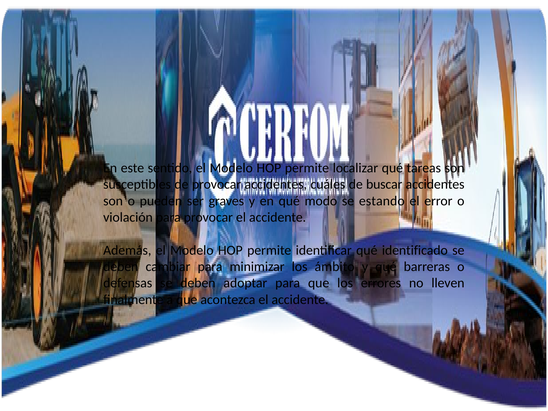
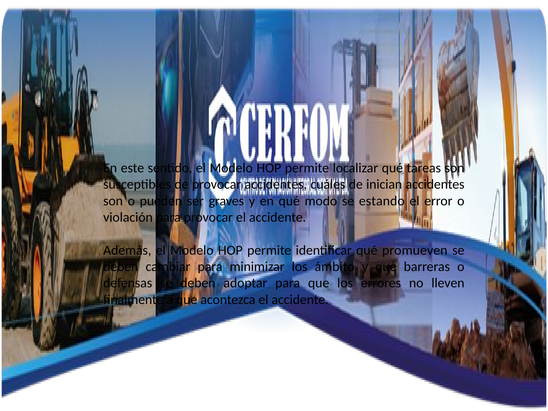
buscar: buscar -> inician (384, 184)
identificado: identificado -> promueven (415, 250)
